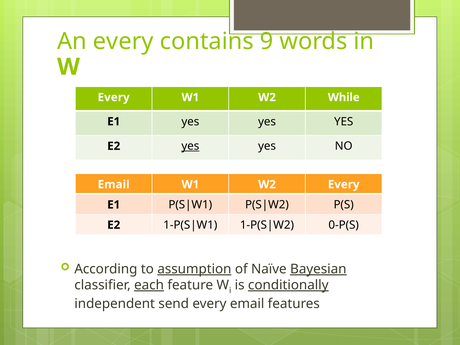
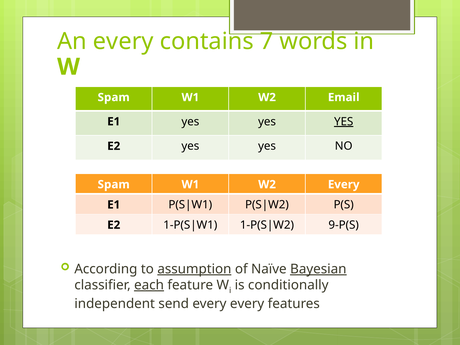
9: 9 -> 7 (267, 41)
Every: Every -> Spam (114, 97)
While: While -> Email (344, 97)
YES underline: none -> present (344, 122)
yes underline: present -> none (190, 146)
Email: Email -> Spam (114, 184)
0-P(S: 0-P(S -> 9-P(S (344, 225)
conditionally underline: present -> none (288, 285)
every email: email -> every (247, 304)
